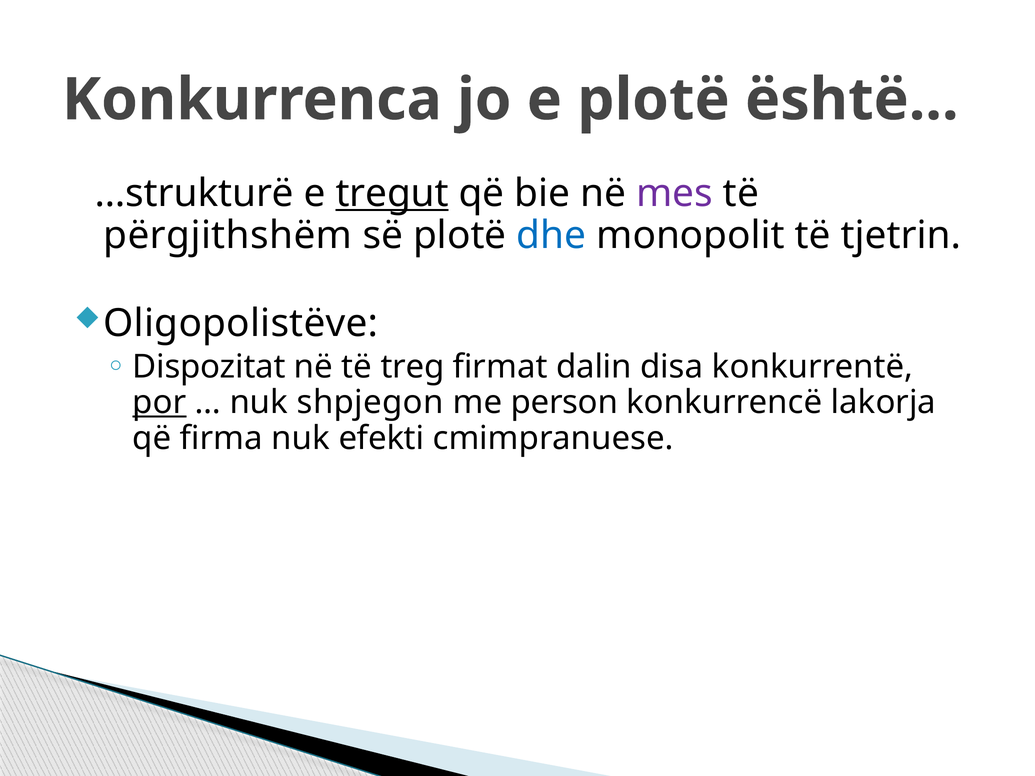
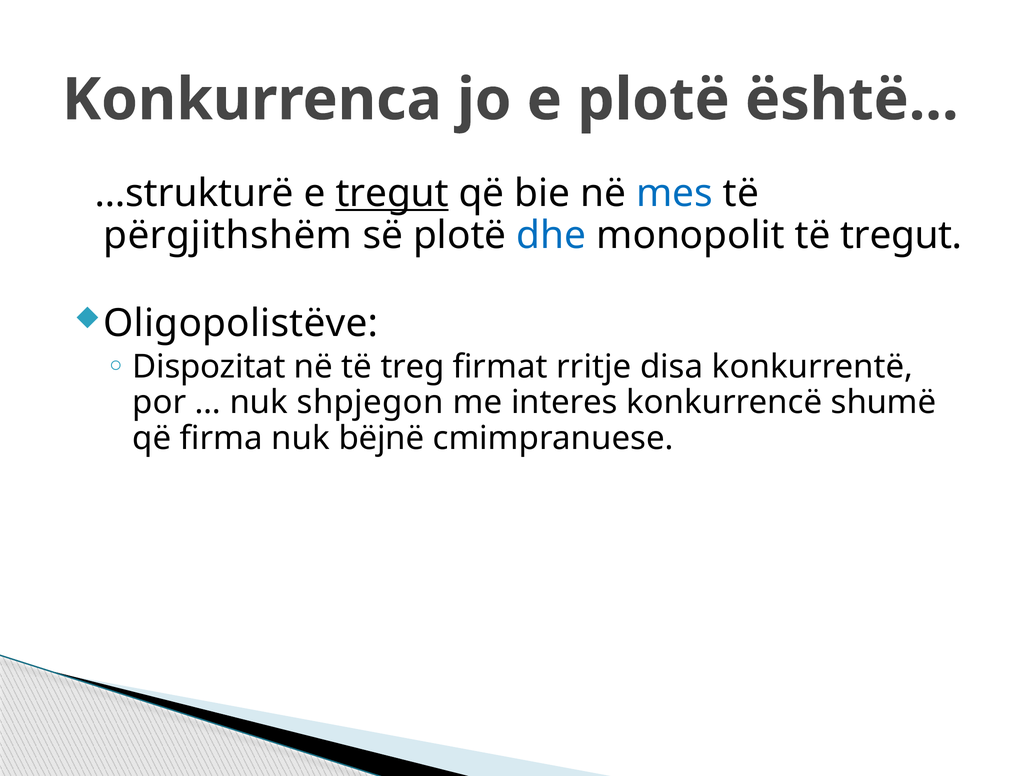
mes colour: purple -> blue (675, 193)
të tjetrin: tjetrin -> tregut (901, 235)
dalin: dalin -> rritje (594, 367)
por underline: present -> none (159, 403)
person: person -> interes (564, 403)
lakorja: lakorja -> shumë (884, 403)
efekti: efekti -> bëjnë (381, 438)
